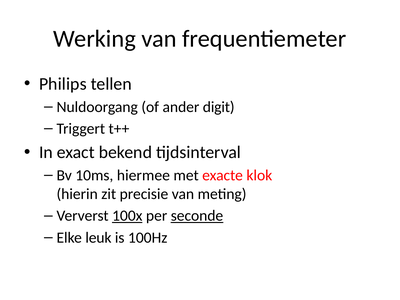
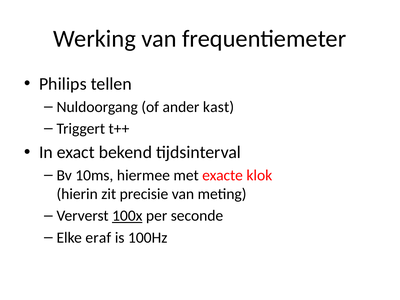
digit: digit -> kast (219, 107)
seconde underline: present -> none (197, 216)
leuk: leuk -> eraf (98, 238)
